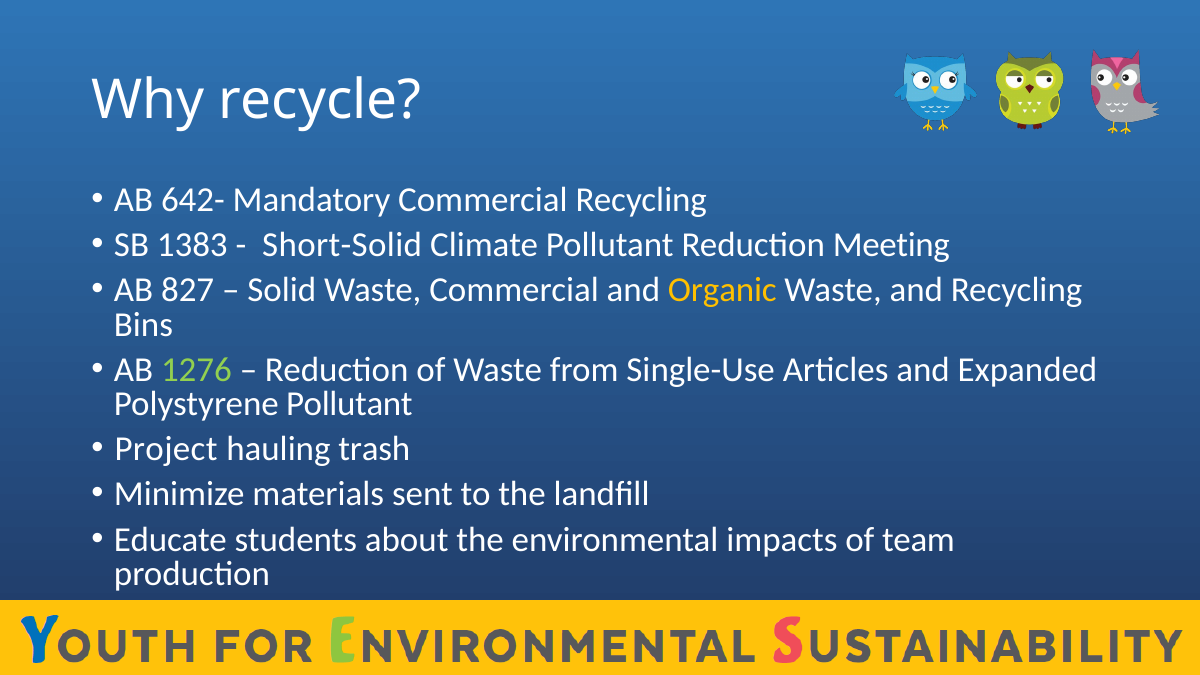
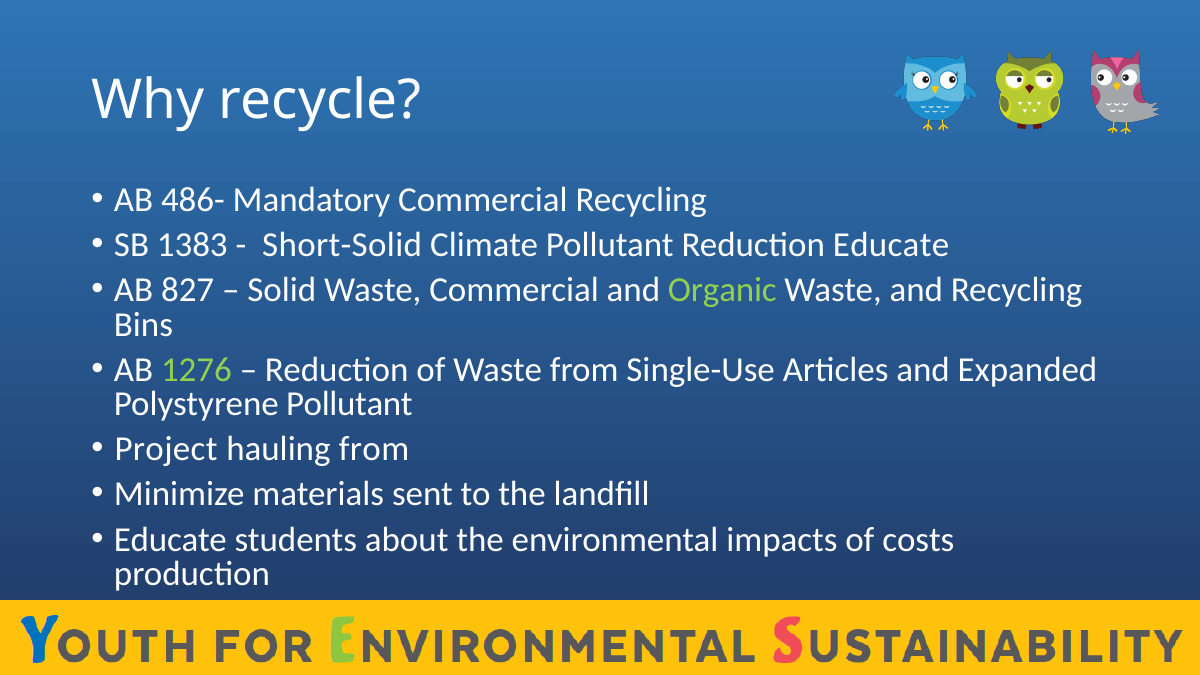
642-: 642- -> 486- (193, 200)
Reduction Meeting: Meeting -> Educate (891, 245)
Organic colour: yellow -> light green (722, 290)
hauling trash: trash -> from (374, 449)
team: team -> costs (918, 540)
